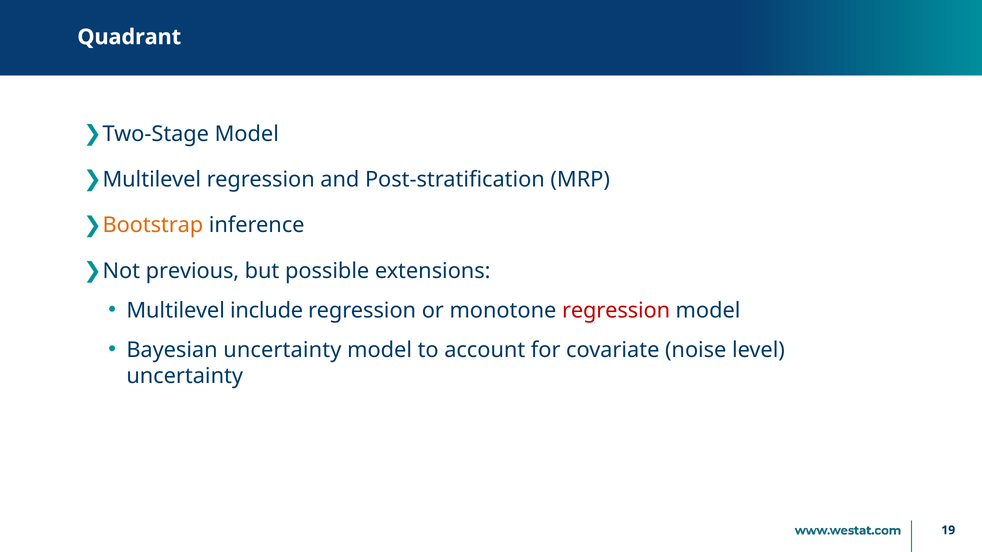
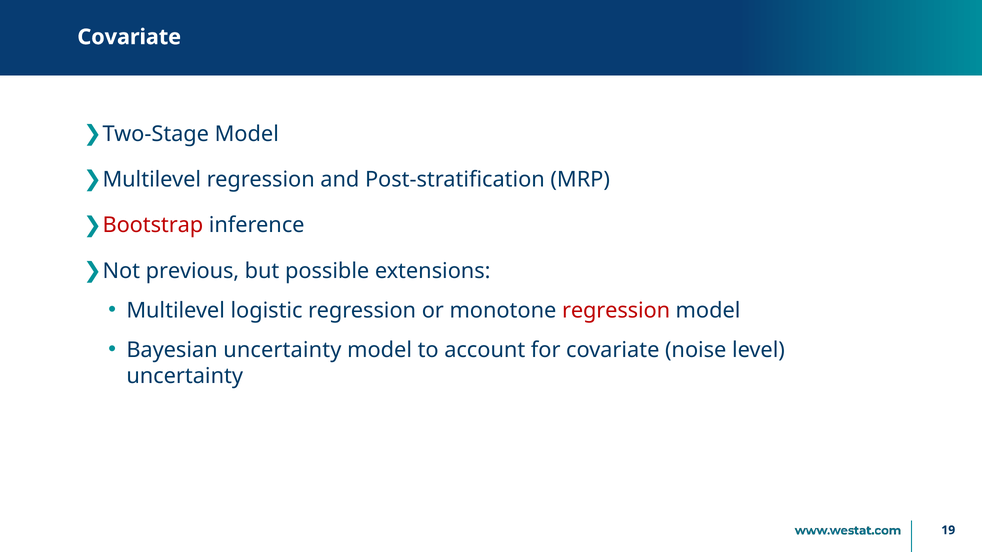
Quadrant: Quadrant -> Covariate (129, 37)
Bootstrap colour: orange -> red (153, 225)
include: include -> logistic (267, 311)
